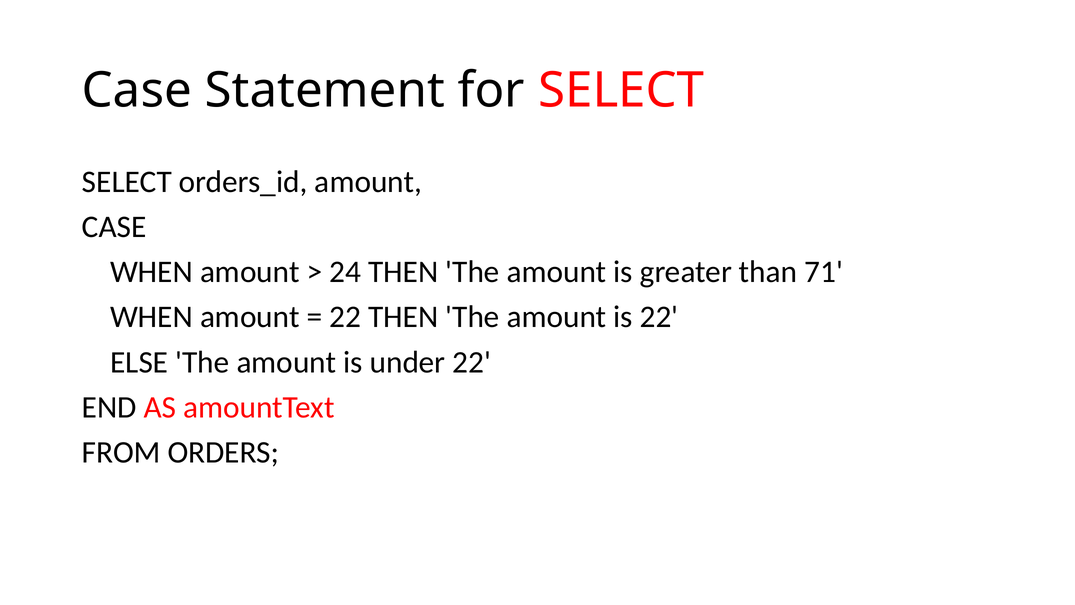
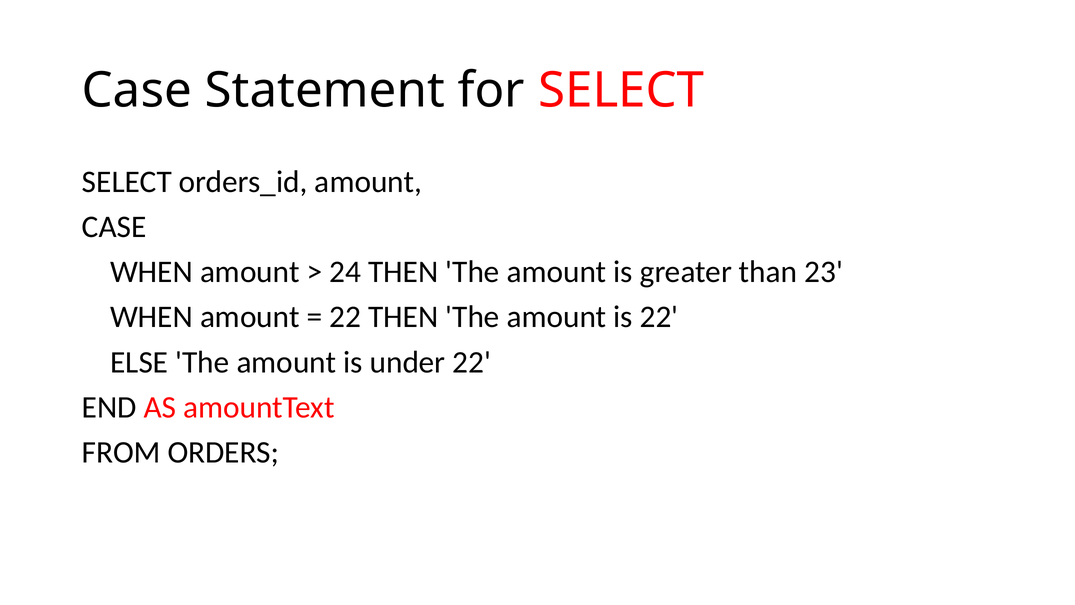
71: 71 -> 23 (824, 272)
